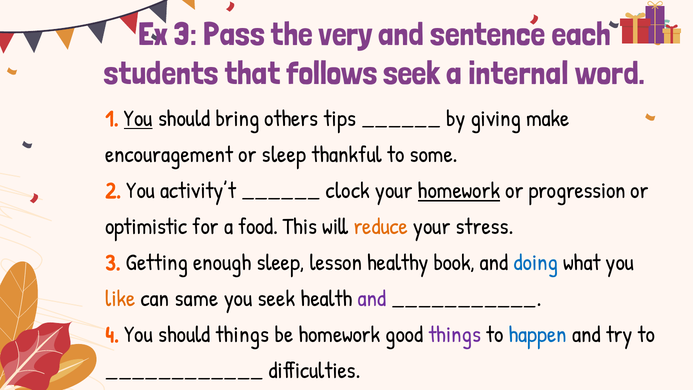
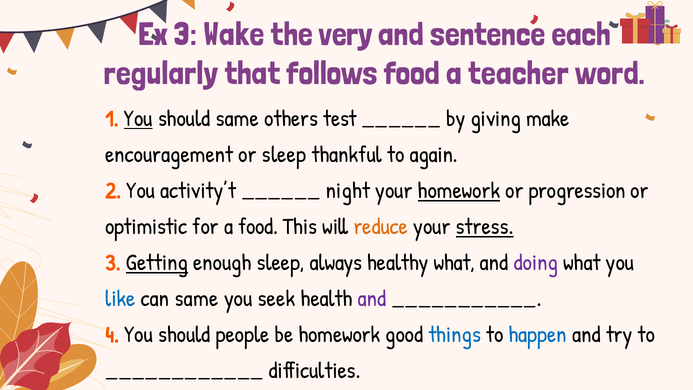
Pass: Pass -> Wake (234, 34)
students: students -> regularly (161, 74)
follows seek: seek -> food (412, 74)
internal: internal -> teacher (519, 74)
should bring: bring -> same (237, 119)
tips: tips -> test (340, 119)
some: some -> again (434, 155)
clock: clock -> night (348, 191)
stress underline: none -> present (485, 227)
Getting underline: none -> present (157, 263)
lesson: lesson -> always (336, 263)
healthy book: book -> what (454, 263)
doing colour: blue -> purple (536, 263)
like colour: orange -> blue (120, 299)
should things: things -> people (243, 335)
things colour: purple -> blue (455, 335)
